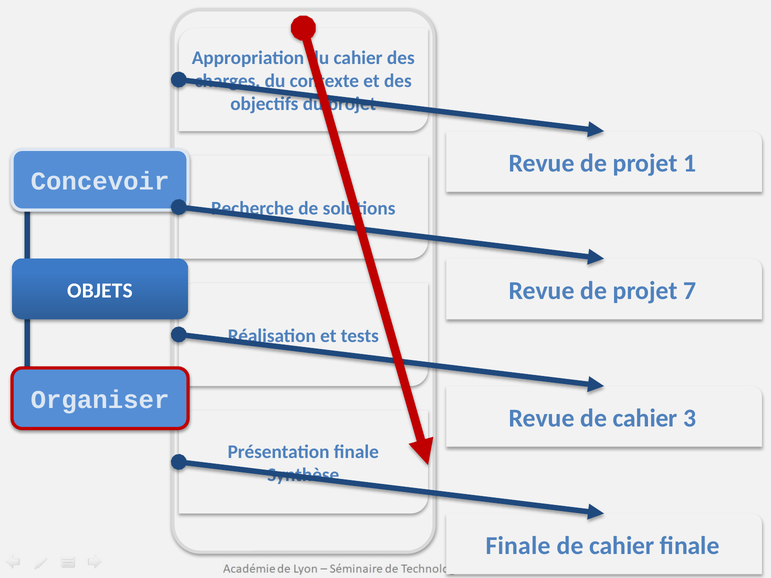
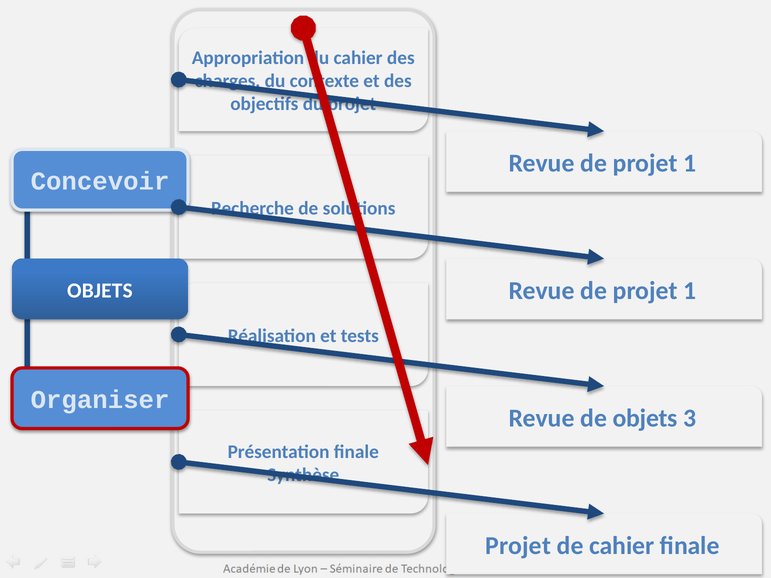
7: 7 -> 1 (690, 291)
Revue de cahier: cahier -> objets (645, 418)
Finale: Finale -> Projet (518, 546)
